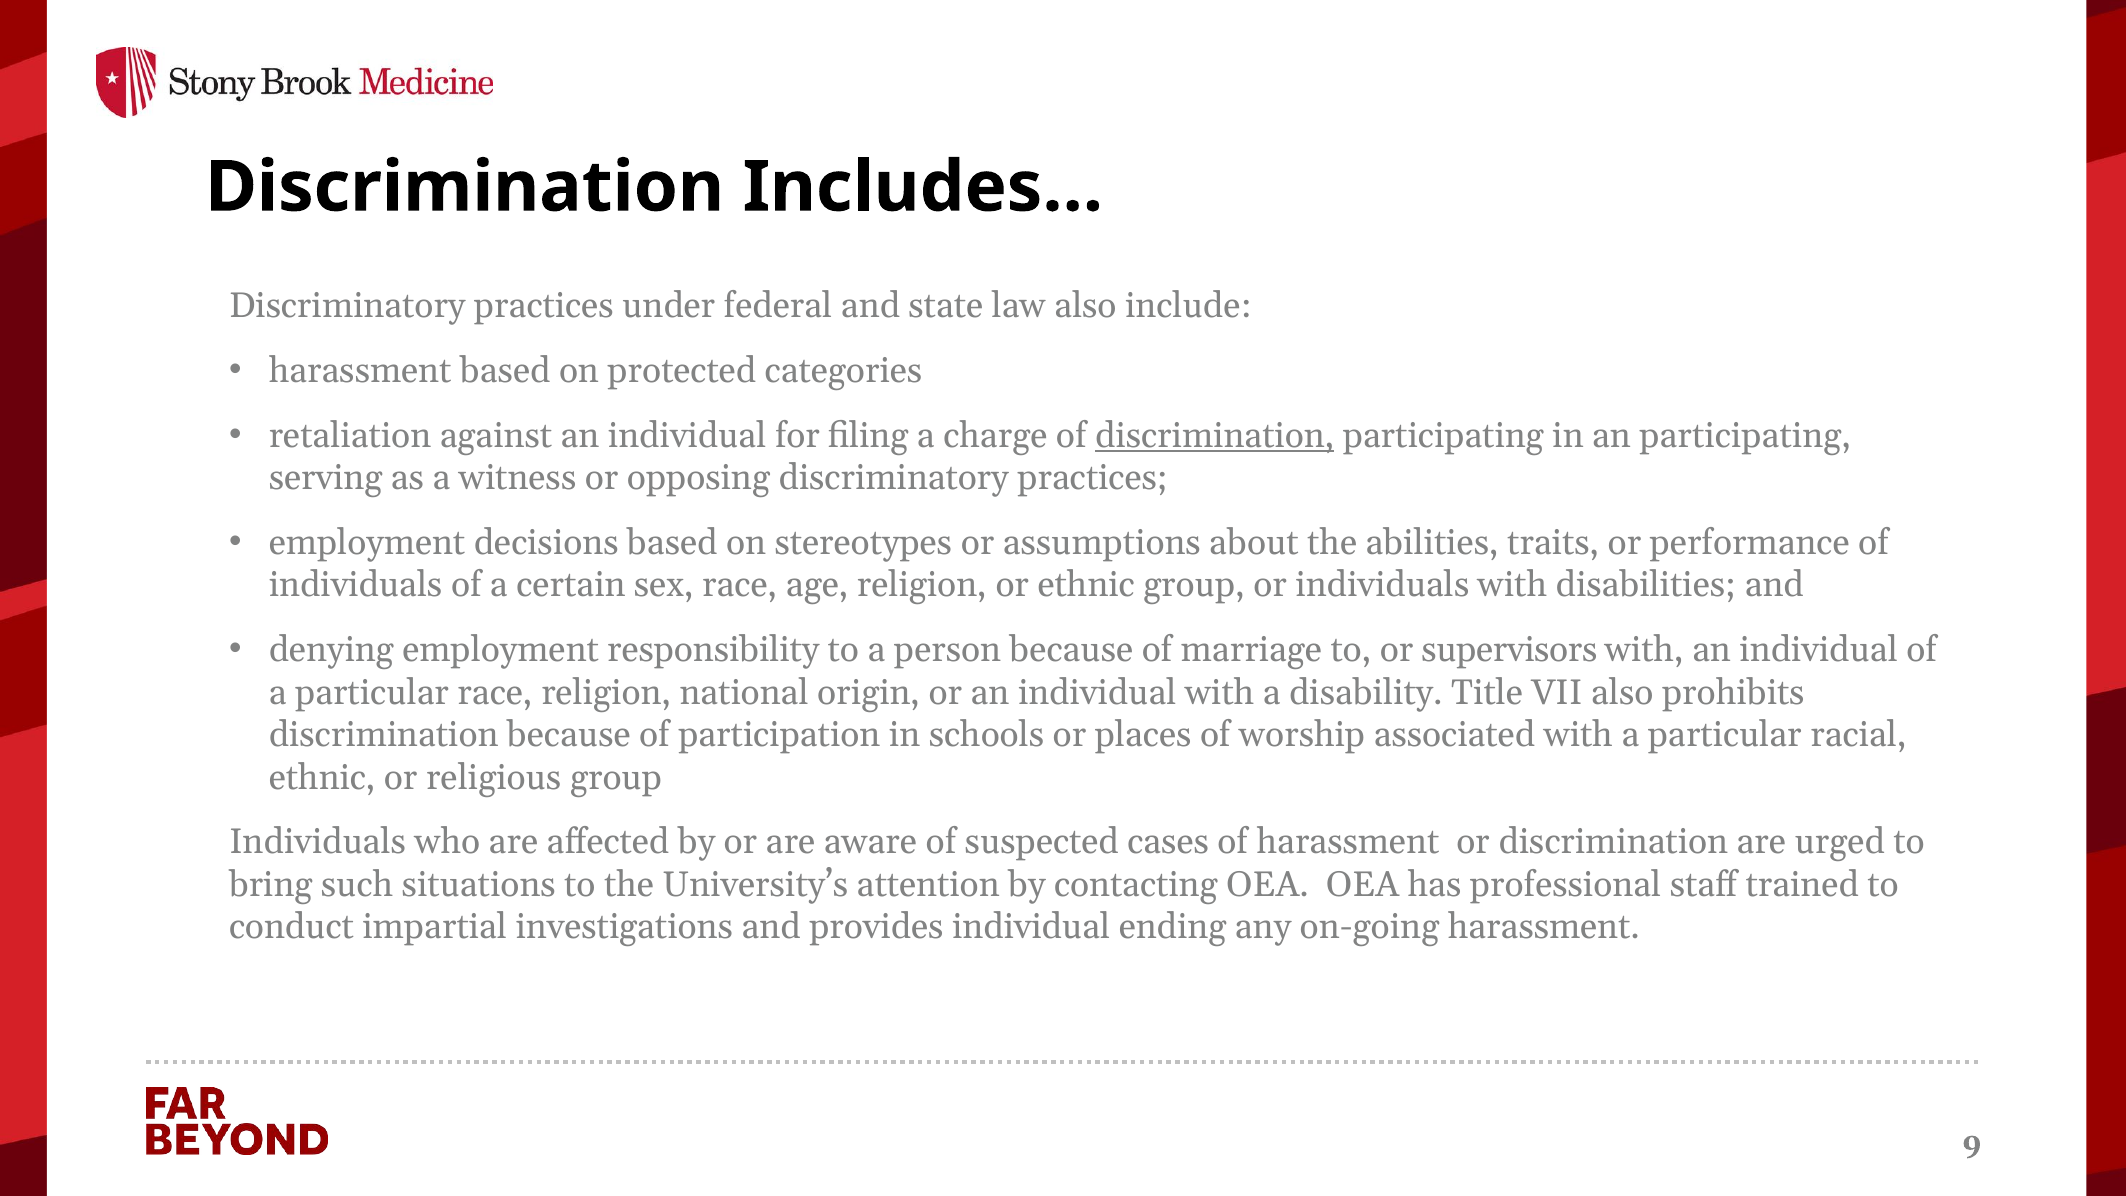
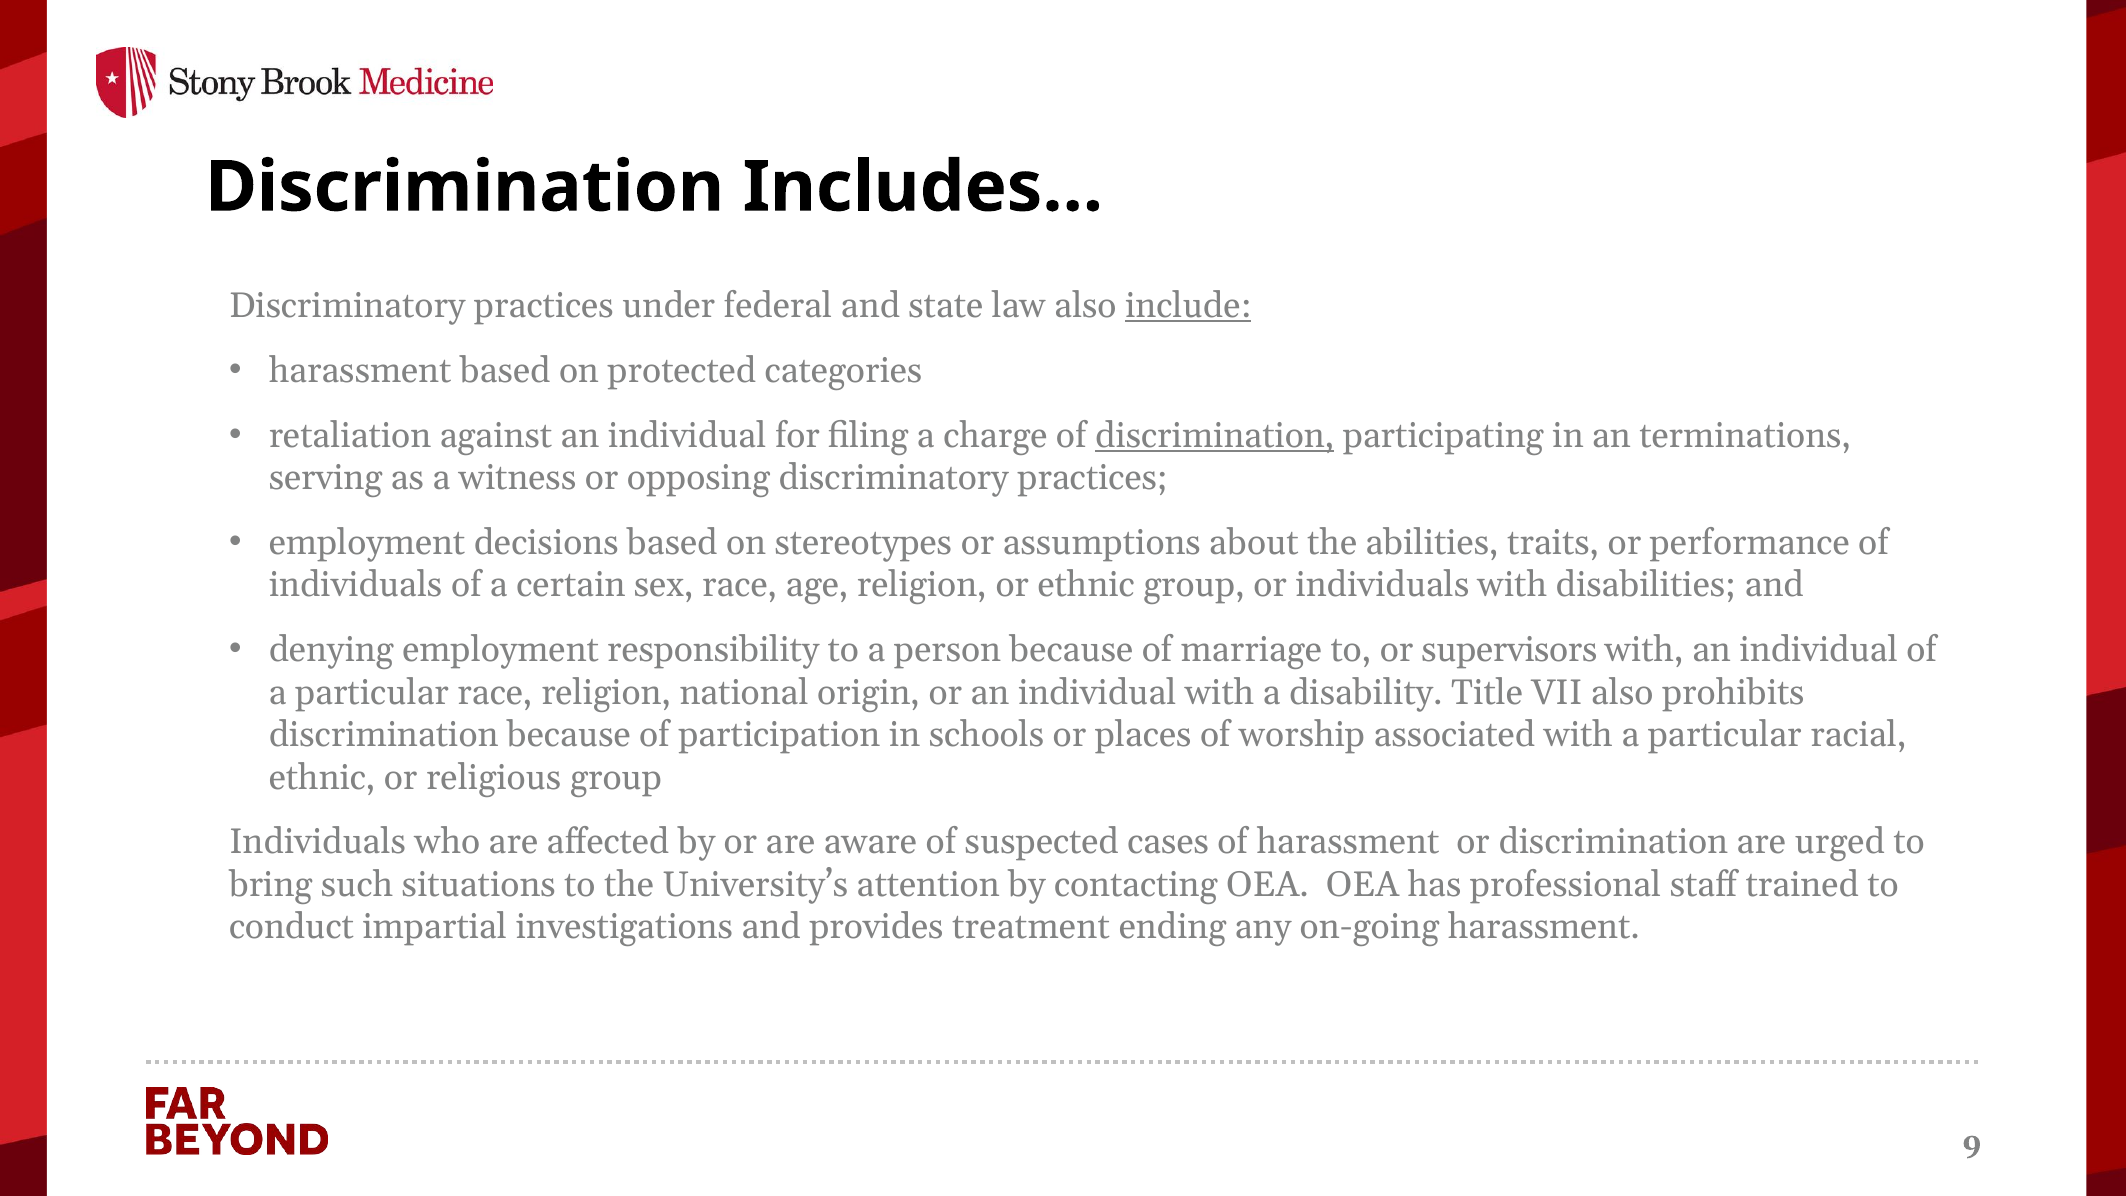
include underline: none -> present (1188, 306)
an participating: participating -> terminations (1745, 435)
provides individual: individual -> treatment (1031, 927)
